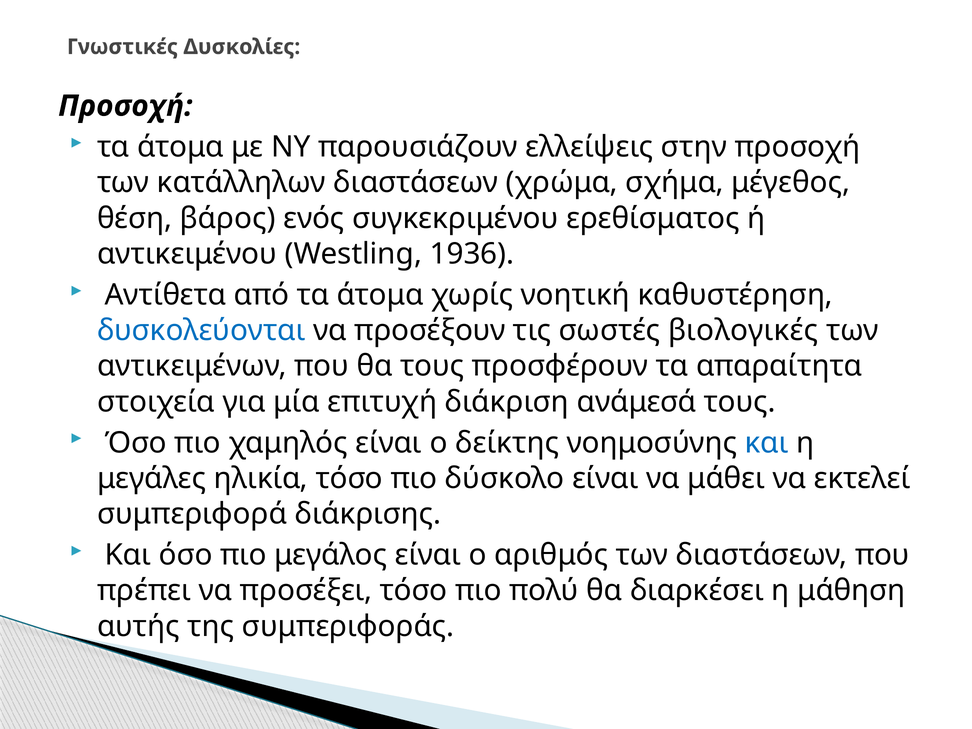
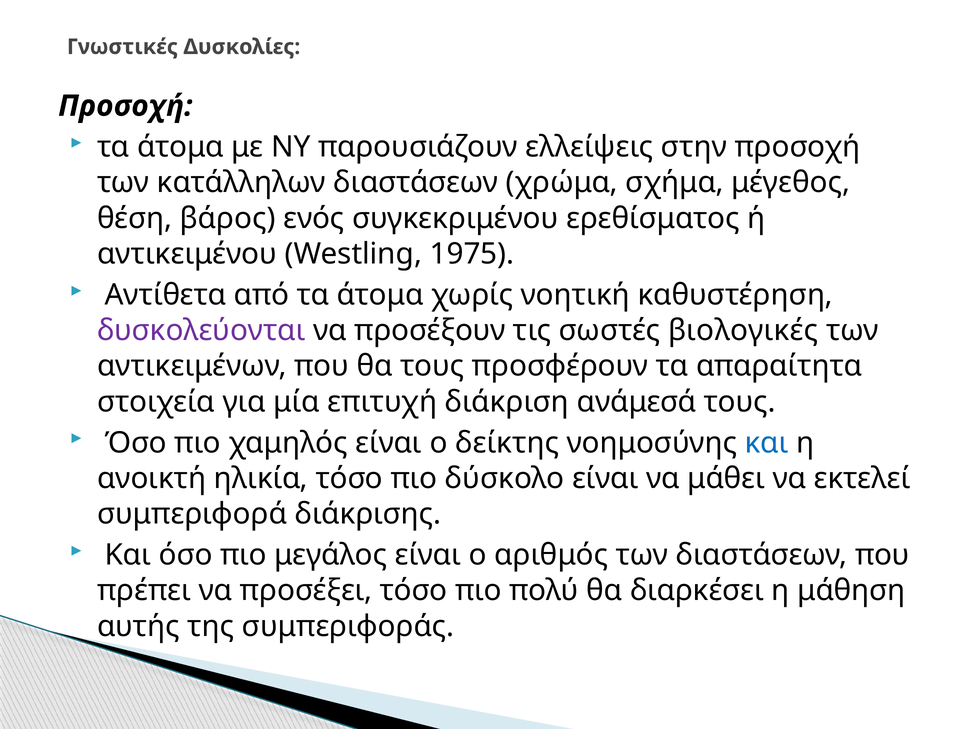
1936: 1936 -> 1975 (472, 254)
δυσκολεύονται colour: blue -> purple (201, 331)
μεγάλες: μεγάλες -> ανοικτή (152, 478)
